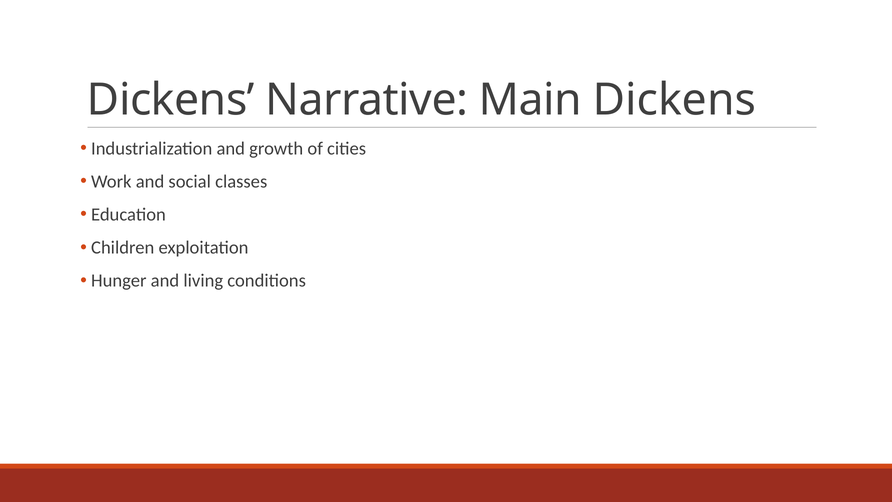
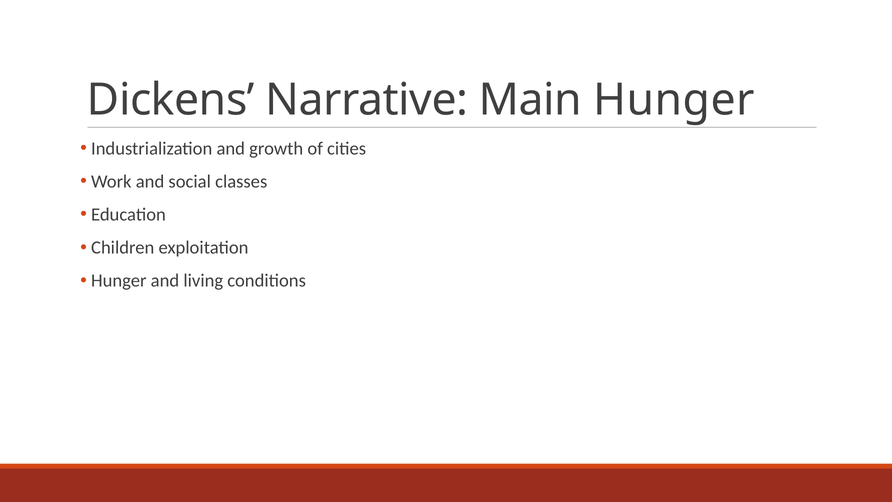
Main Dickens: Dickens -> Hunger (674, 100)
